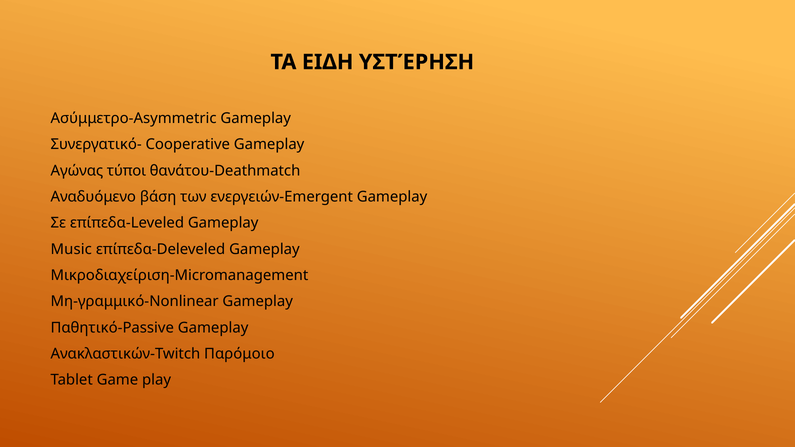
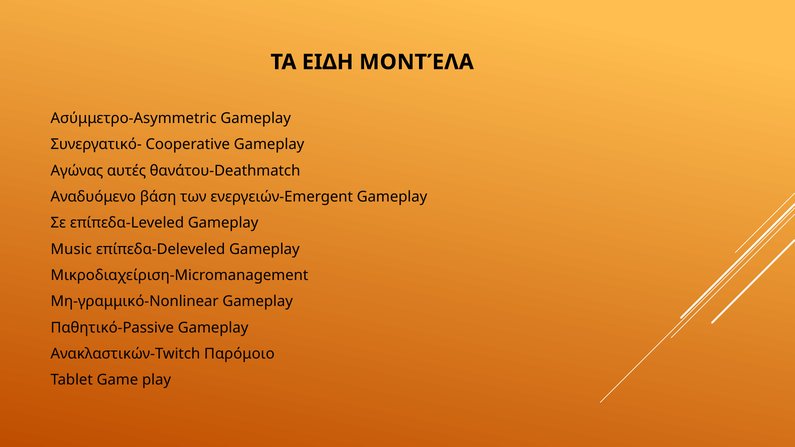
ΥΣΤΈΡΗΣΗ: ΥΣΤΈΡΗΣΗ -> ΜΟΝΤΈΛΑ (416, 62)
τύποι: τύποι -> αυτές (127, 171)
